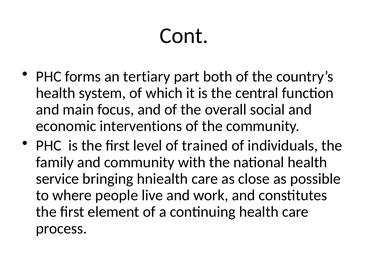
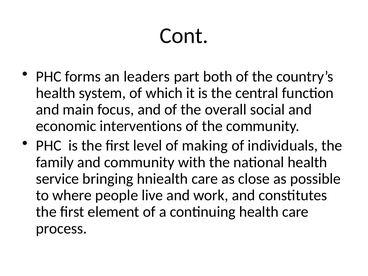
tertiary: tertiary -> leaders (147, 77)
trained: trained -> making (205, 146)
